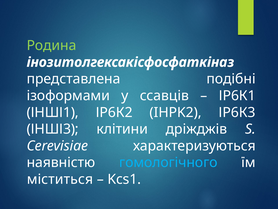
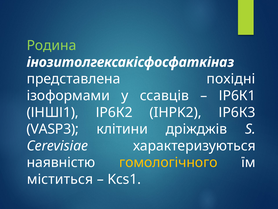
подібні: подібні -> похідні (231, 79)
ІНШІ3: ІНШІ3 -> VASP3 (53, 129)
гомологічного colour: light blue -> yellow (168, 162)
